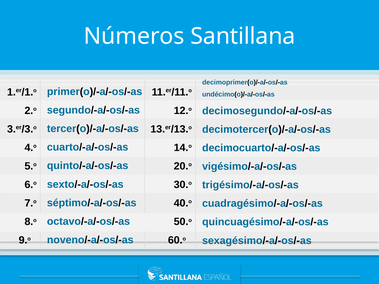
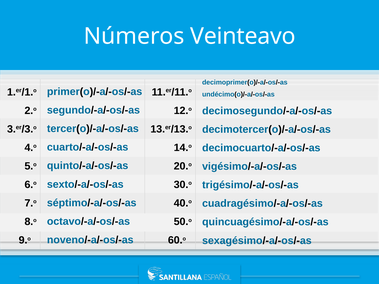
Santillana: Santillana -> Veinteavo (243, 36)
